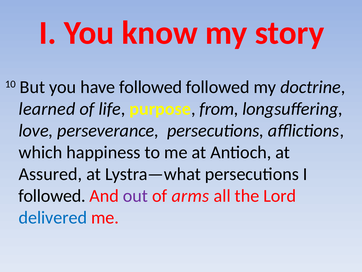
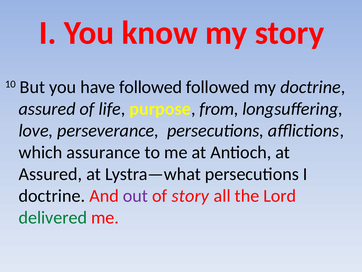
learned: learned -> assured (47, 109)
happiness: happiness -> assurance (103, 152)
followed: followed -> doctrine (52, 196)
of arms: arms -> story (190, 196)
delivered colour: blue -> green (53, 217)
